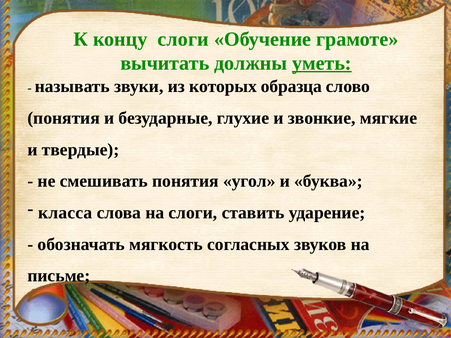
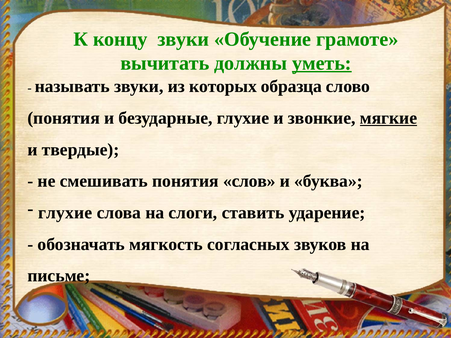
концу слоги: слоги -> звуки (183, 39)
мягкие underline: none -> present (389, 118)
угол: угол -> слов (249, 181)
класса: класса -> глухие (65, 213)
